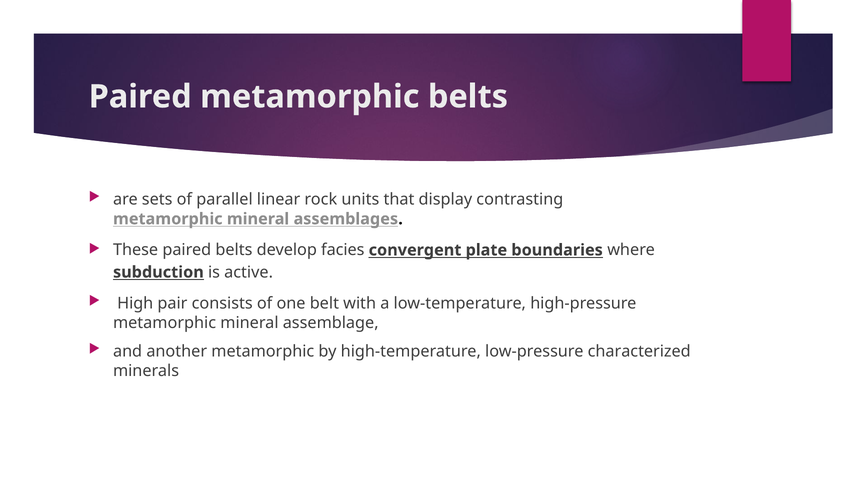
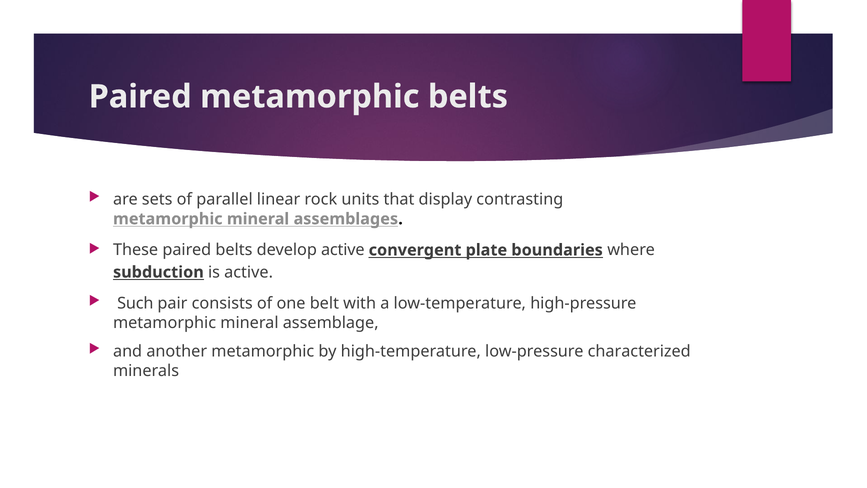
develop facies: facies -> active (343, 250)
High: High -> Such (135, 303)
